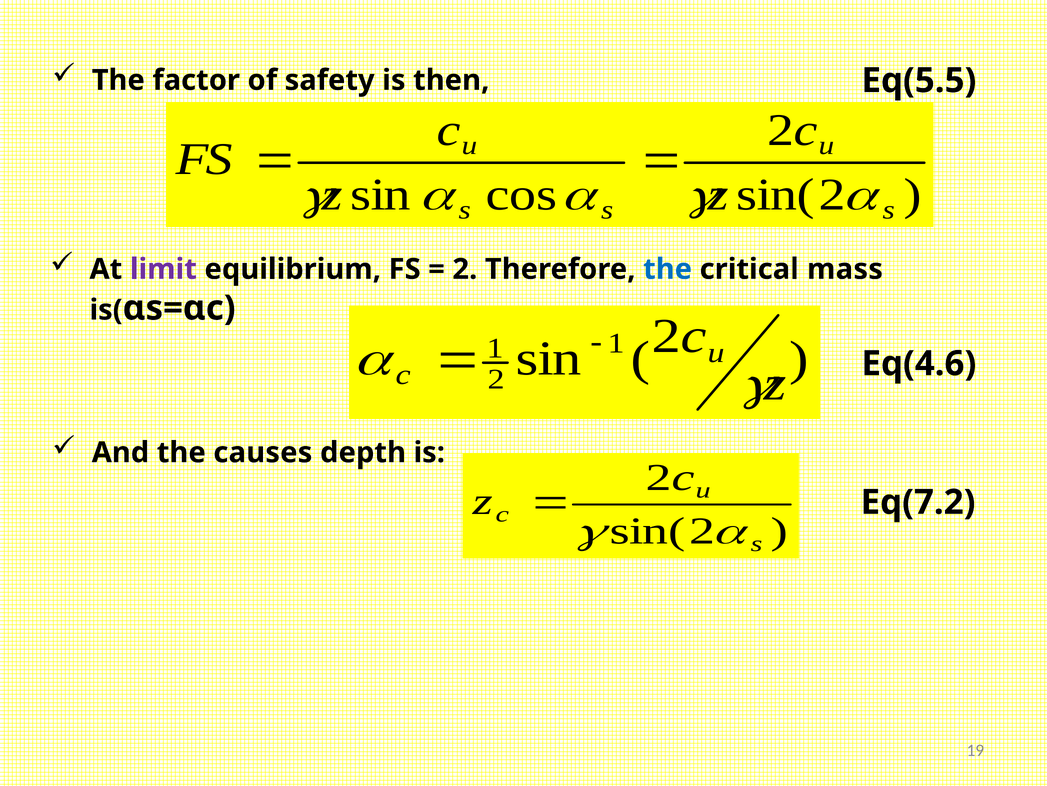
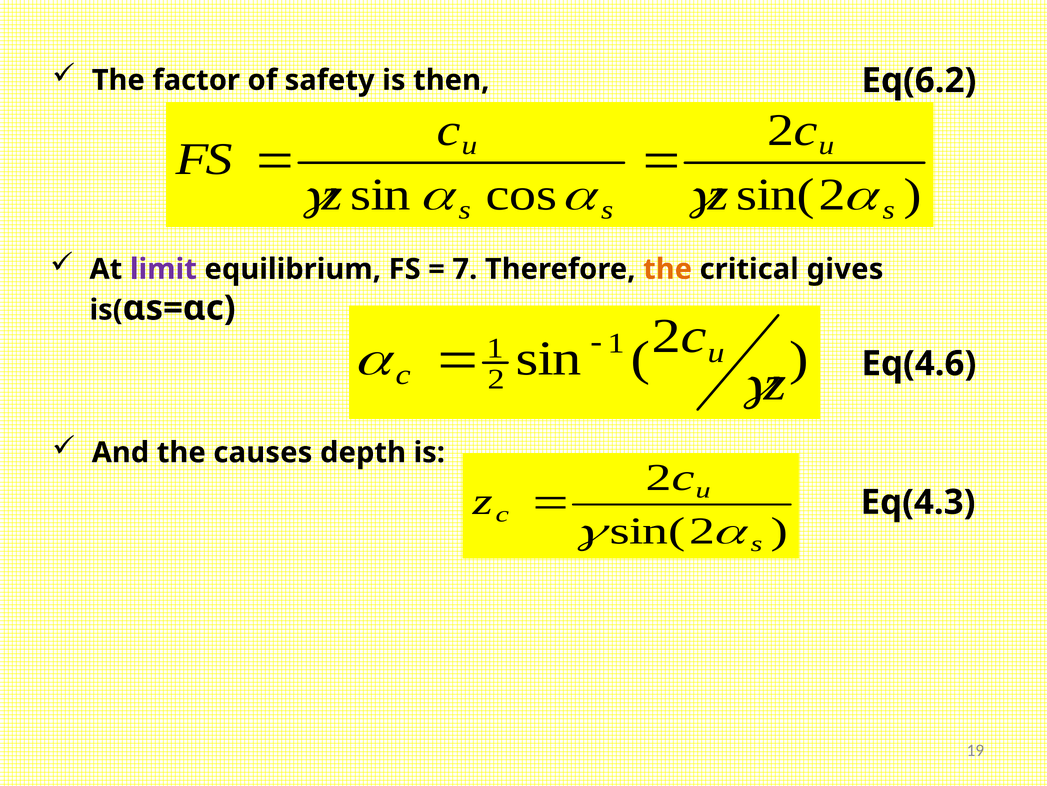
Eq(5.5: Eq(5.5 -> Eq(6.2 (919, 80)
2: 2 -> 7 (465, 269)
the colour: blue -> orange (668, 269)
mass: mass -> gives (845, 269)
Eq(7.2: Eq(7.2 -> Eq(4.3 (918, 502)
